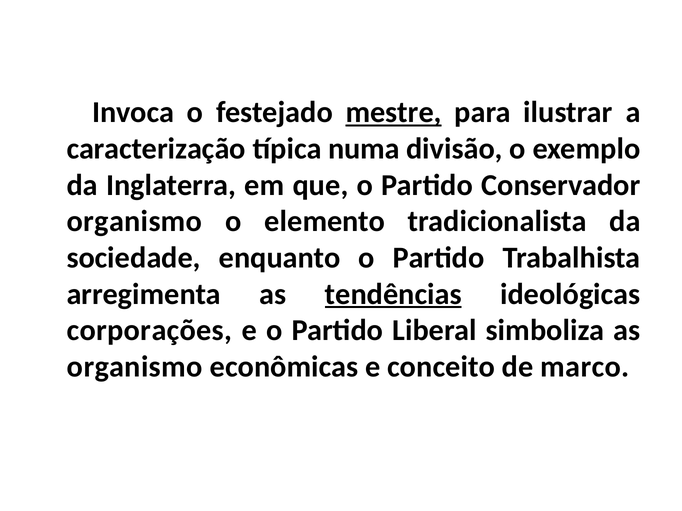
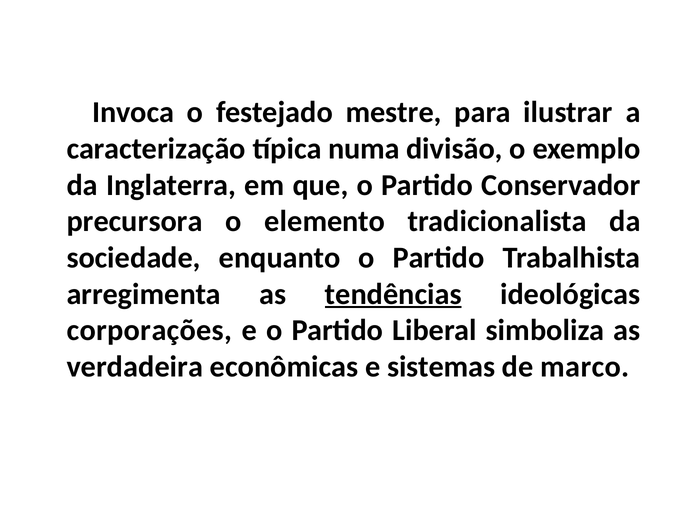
mestre underline: present -> none (394, 112)
organismo: organismo -> precursora (135, 222)
organismo: organismo -> verdadeira (135, 367)
conceito: conceito -> sistemas (441, 367)
